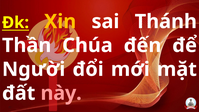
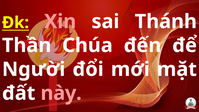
Xin colour: yellow -> pink (60, 22)
